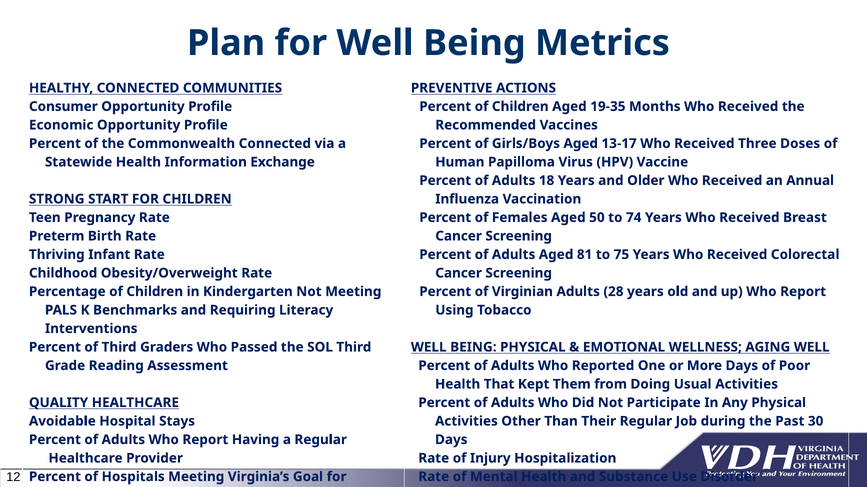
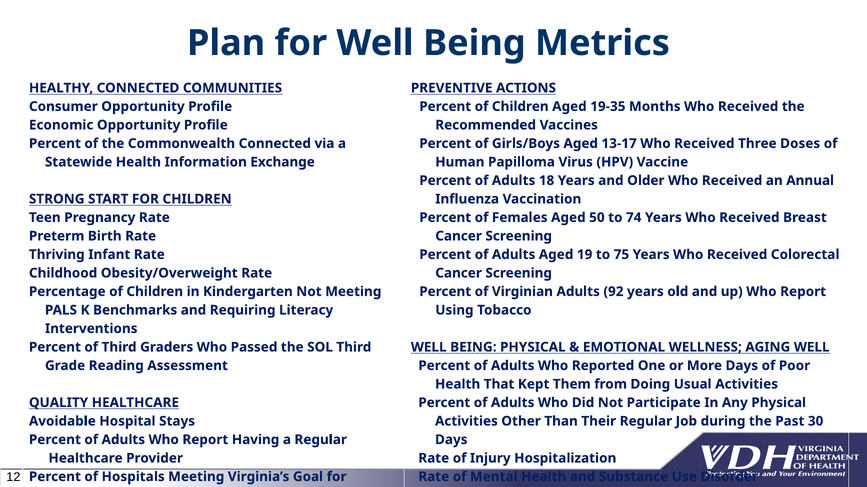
81: 81 -> 19 (585, 255)
28: 28 -> 92 (613, 292)
